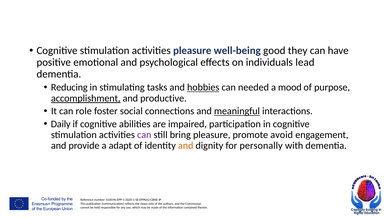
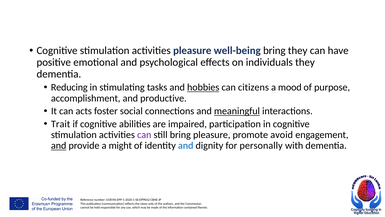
well-being good: good -> bring (274, 51)
individuals lead: lead -> they (305, 62)
needed: needed -> citizens (253, 87)
accomplishment underline: present -> none (86, 98)
role: role -> acts (84, 111)
Daily: Daily -> Trait (61, 124)
and underline: none -> present (59, 145)
adapt: adapt -> might (120, 145)
and colour: orange -> blue (186, 145)
